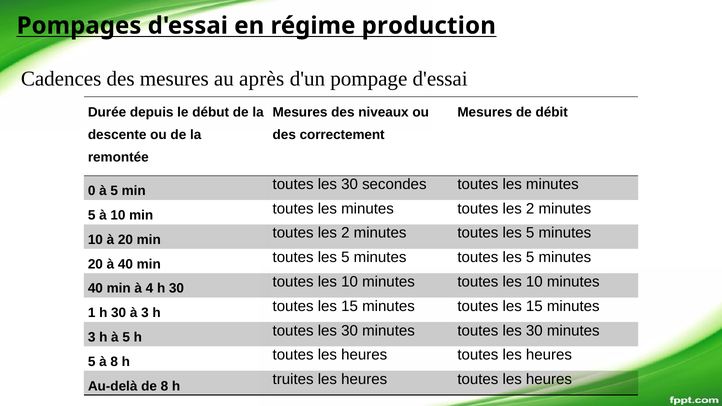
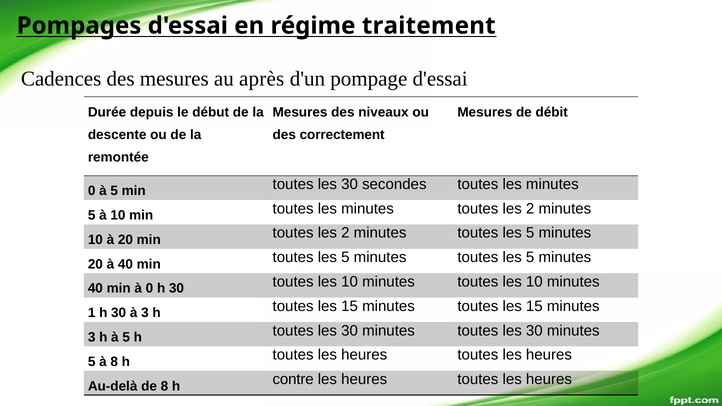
production: production -> traitement (429, 26)
à 4: 4 -> 0 (149, 289)
truites: truites -> contre (293, 379)
